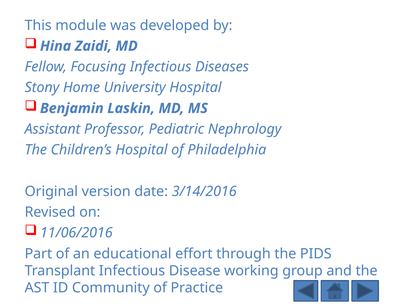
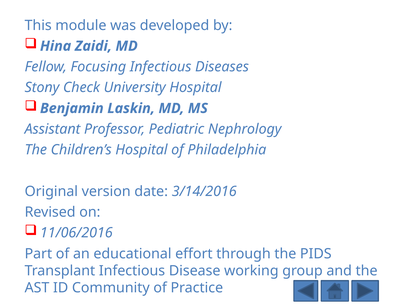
Home: Home -> Check (82, 87)
